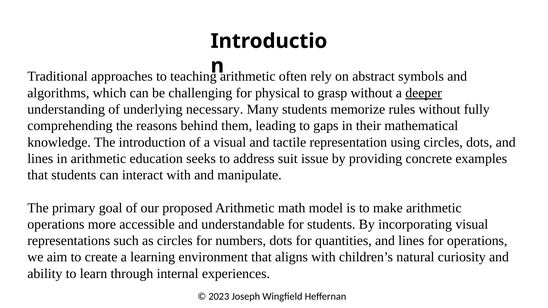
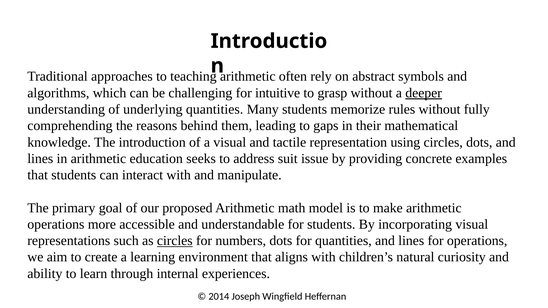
physical: physical -> intuitive (278, 93)
underlying necessary: necessary -> quantities (215, 109)
circles underline: none -> present (175, 241)
2023: 2023 -> 2014 (219, 297)
